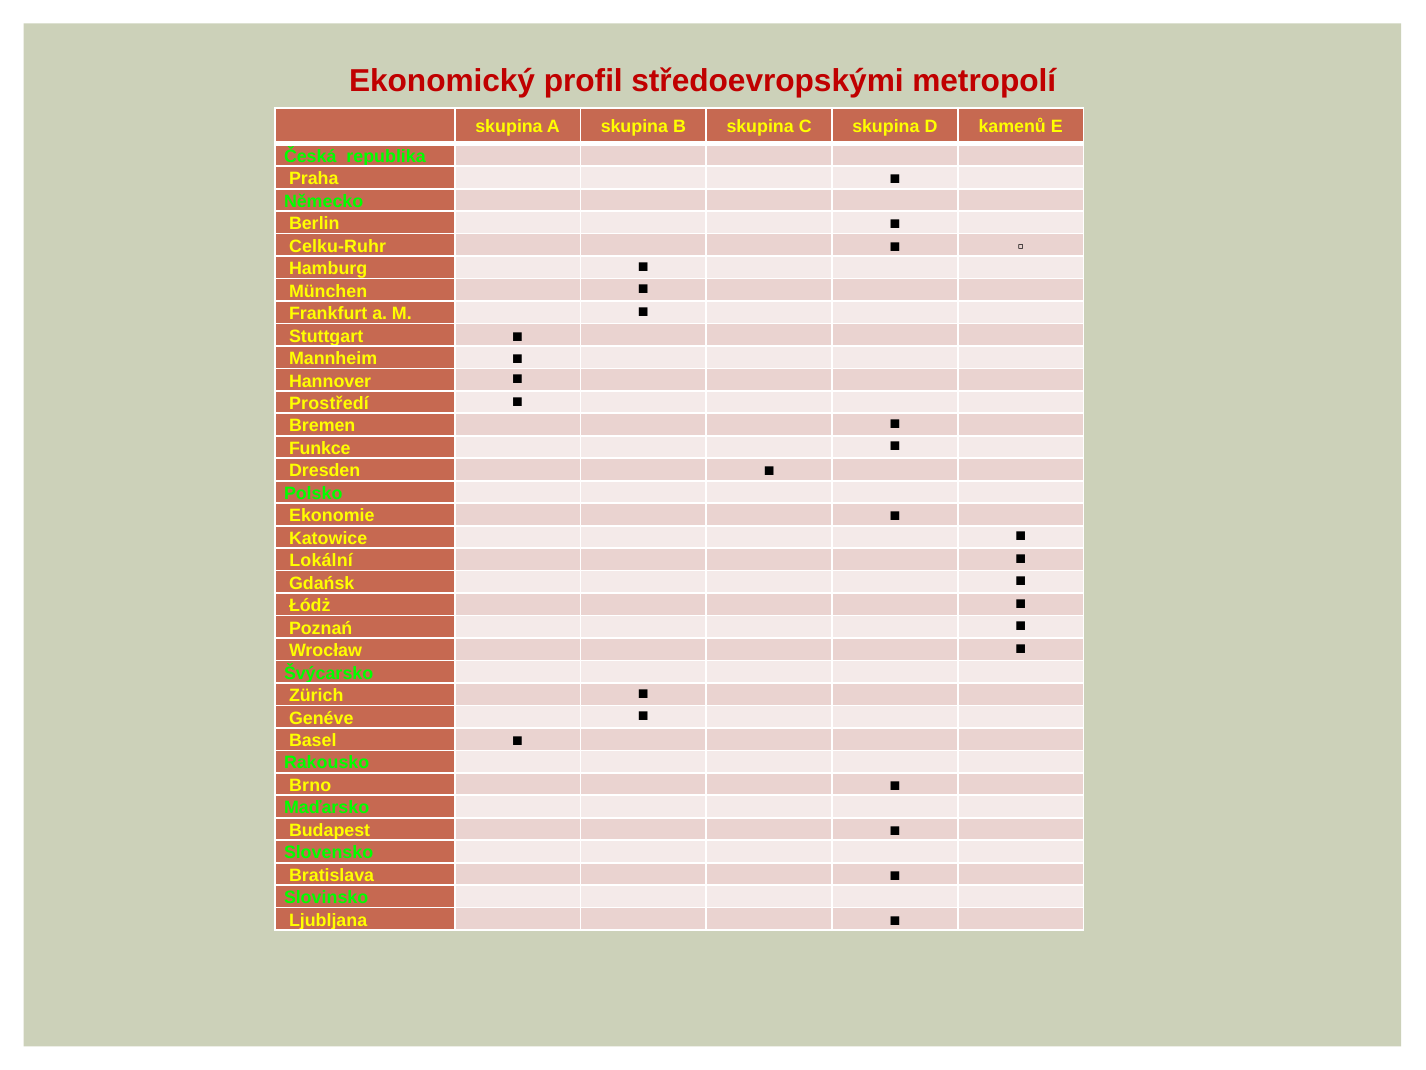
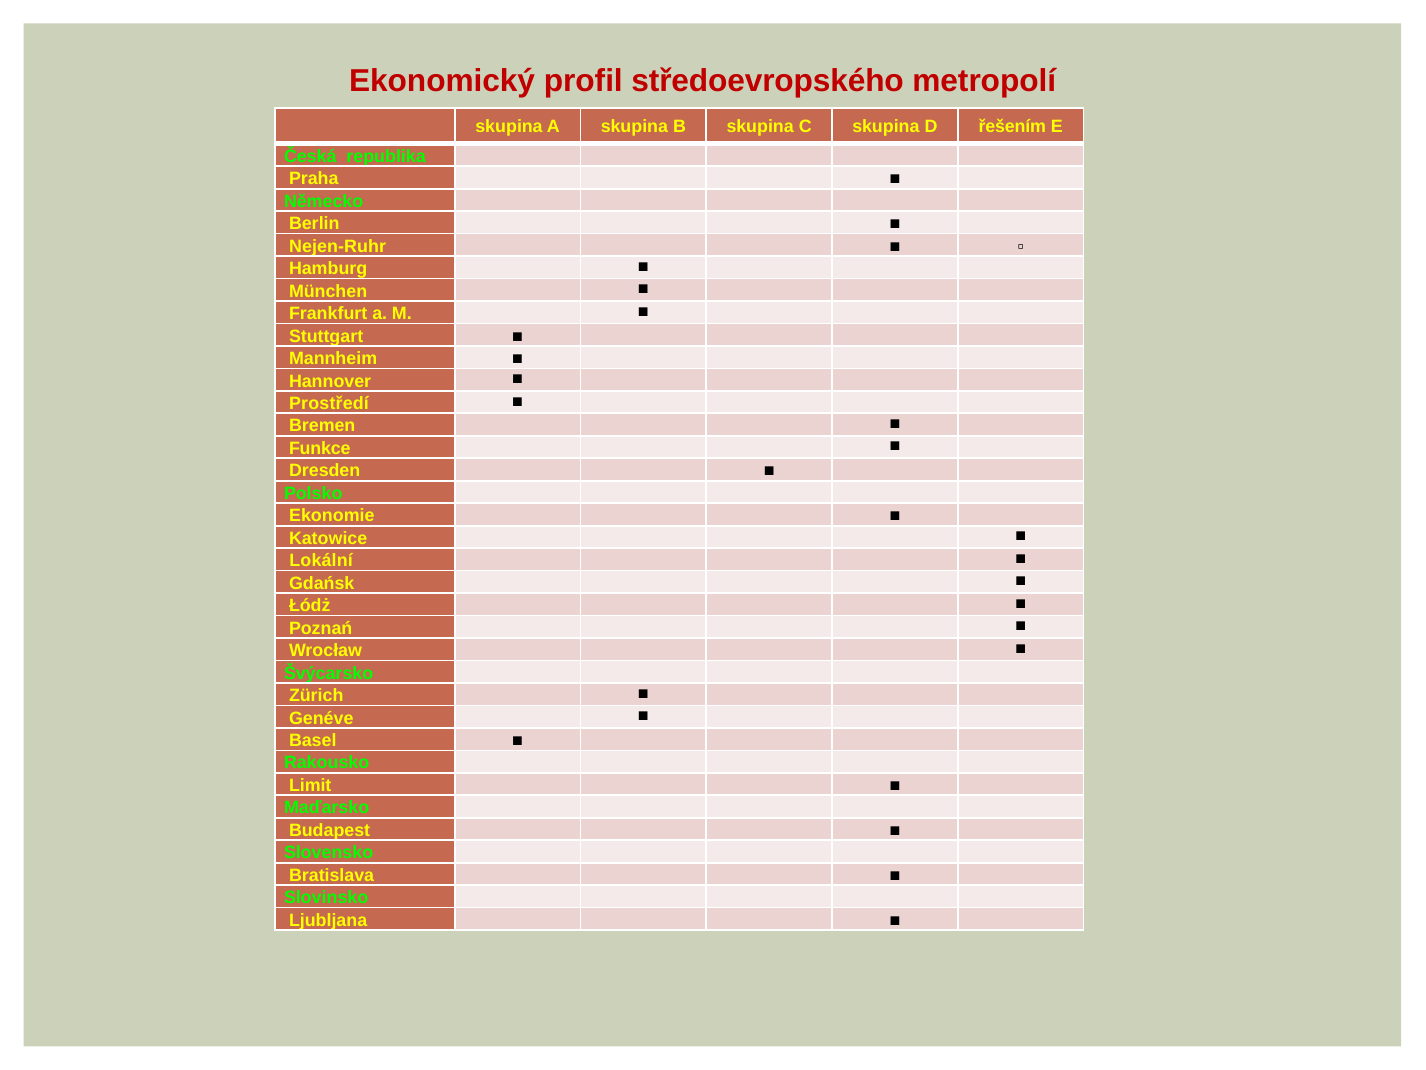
středoevropskými: středoevropskými -> středoevropského (768, 81)
kamenů: kamenů -> řešením (1012, 126)
Celku-Ruhr: Celku-Ruhr -> Nejen-Ruhr (338, 246)
Brno: Brno -> Limit (310, 785)
